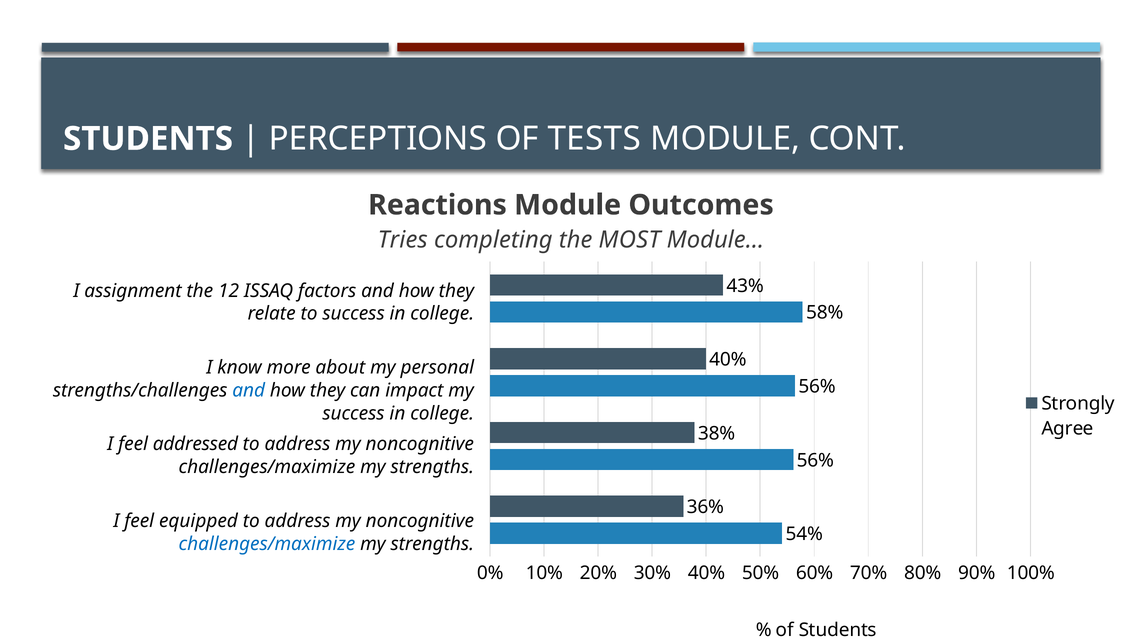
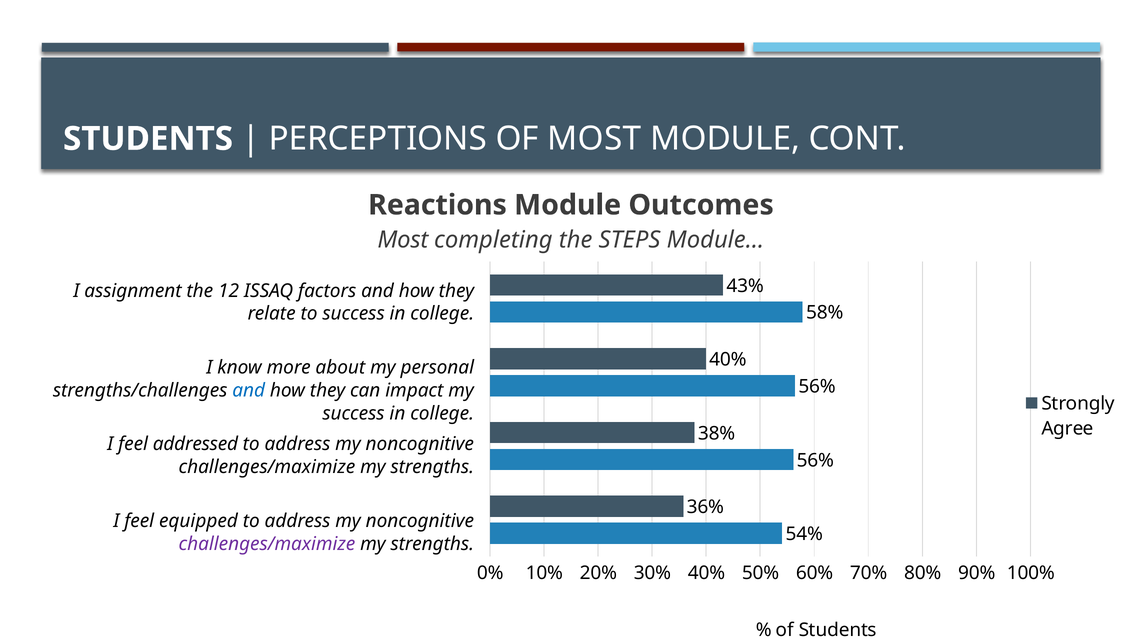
OF TESTS: TESTS -> MOST (594, 139)
Tries: Tries -> Most (403, 239)
MOST: MOST -> STEPS (630, 239)
challenges/maximize colour: blue -> purple (267, 543)
